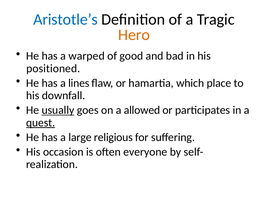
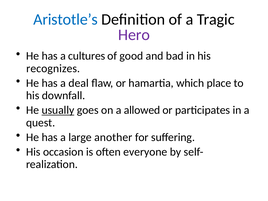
Hero colour: orange -> purple (134, 35)
warped: warped -> cultures (87, 56)
positioned: positioned -> recognizes (53, 68)
lines: lines -> deal (79, 83)
quest underline: present -> none (41, 123)
religious: religious -> another (113, 137)
